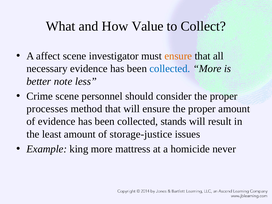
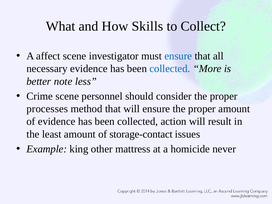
Value: Value -> Skills (147, 26)
ensure colour: orange -> blue (178, 56)
stands: stands -> action (174, 121)
storage-justice: storage-justice -> storage-contact (141, 134)
king more: more -> other (102, 149)
